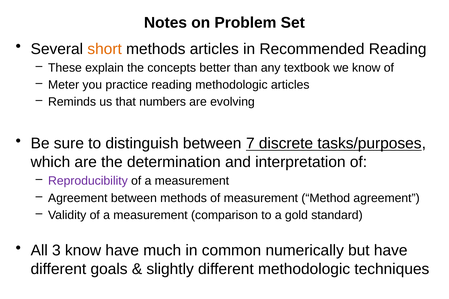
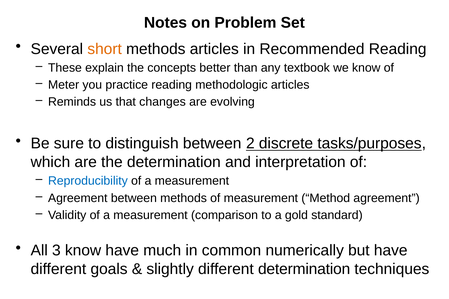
numbers: numbers -> changes (163, 102)
7: 7 -> 2 (250, 144)
Reproducibility colour: purple -> blue (88, 181)
different methodologic: methodologic -> determination (304, 269)
